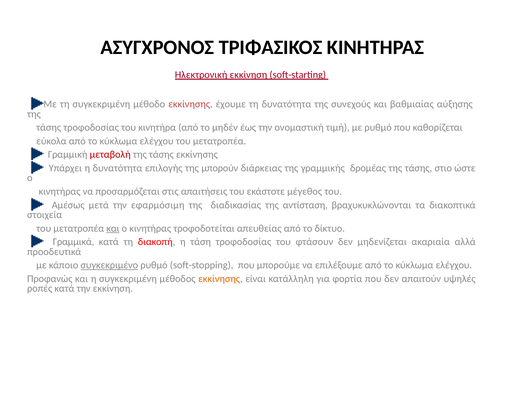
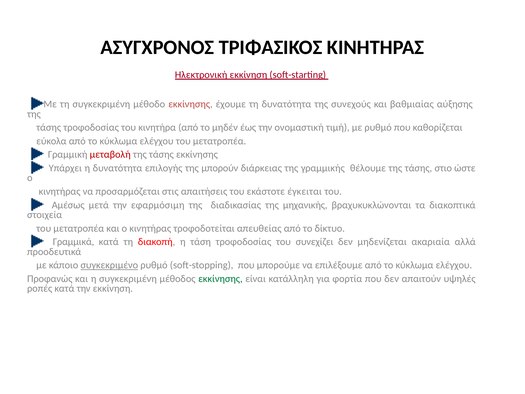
δρομέας: δρομέας -> θέλουμε (368, 168)
μέγεθος: μέγεθος -> έγκειται (305, 191)
αντίσταση: αντίσταση -> μηχανικής (305, 205)
και underline: present -> none (113, 228)
φτάσουν: φτάσουν -> συνεχίζει (315, 242)
εκκίνησης colour: orange -> green (220, 279)
